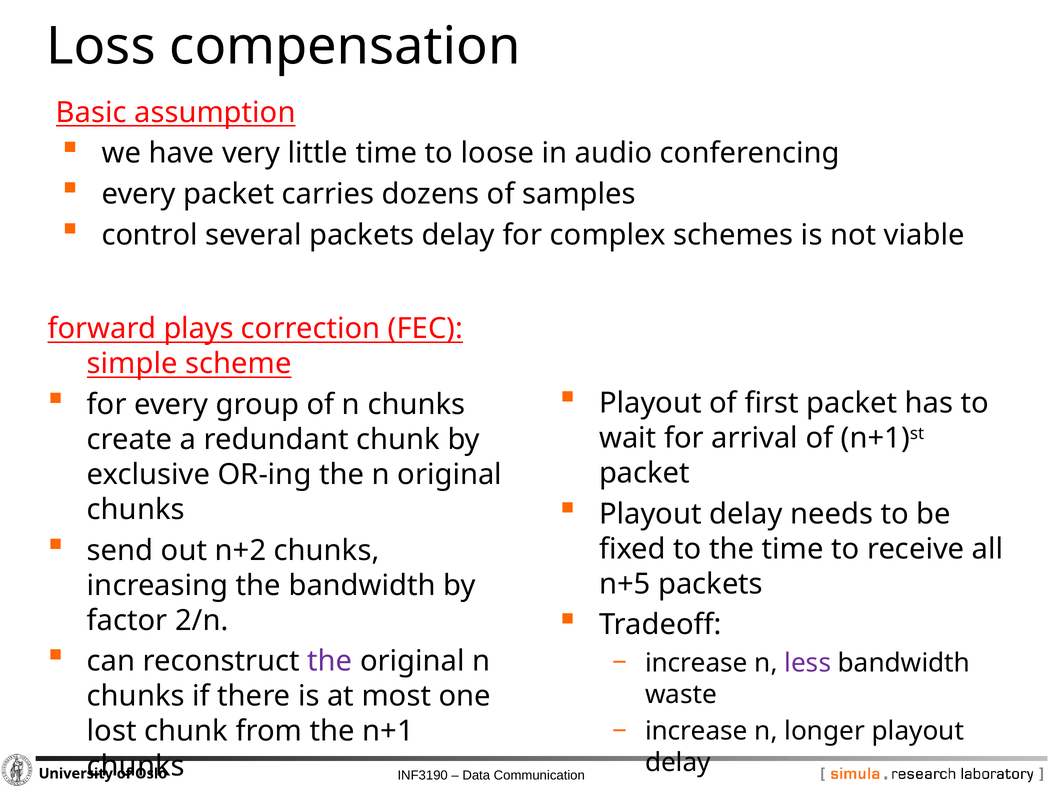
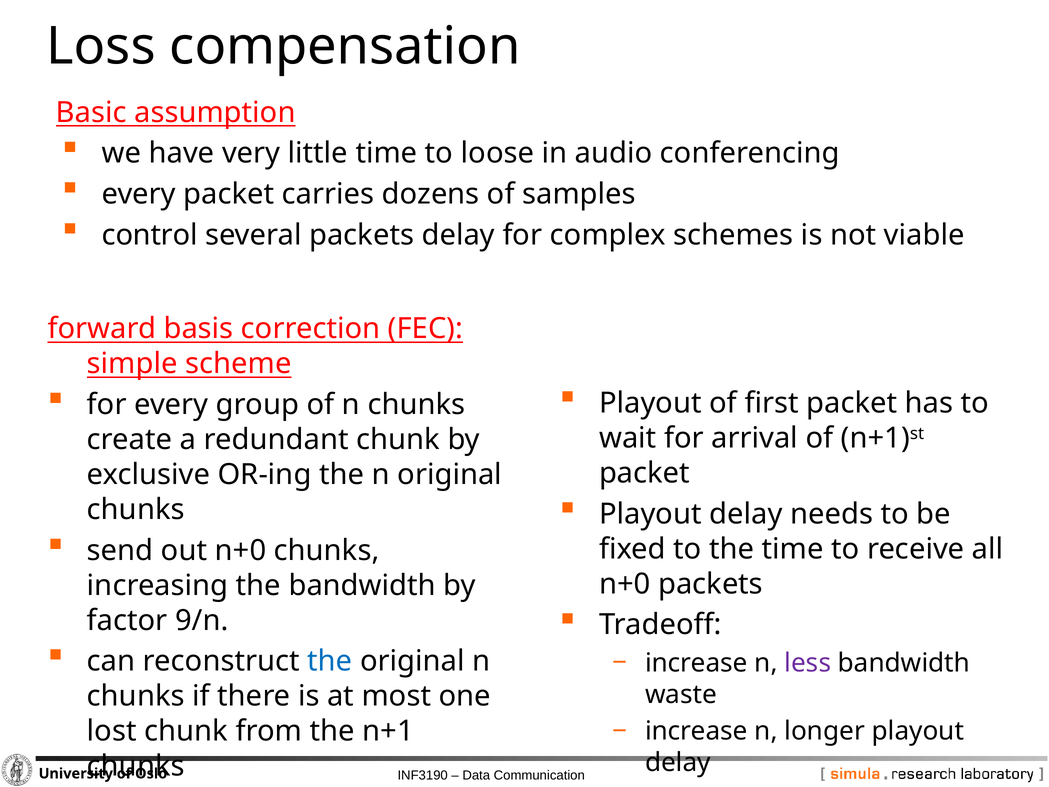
plays: plays -> basis (198, 329)
out n+2: n+2 -> n+0 (240, 550)
n+5: n+5 -> n+0 (625, 584)
2/n: 2/n -> 9/n (202, 620)
the colour: purple -> blue (330, 661)
